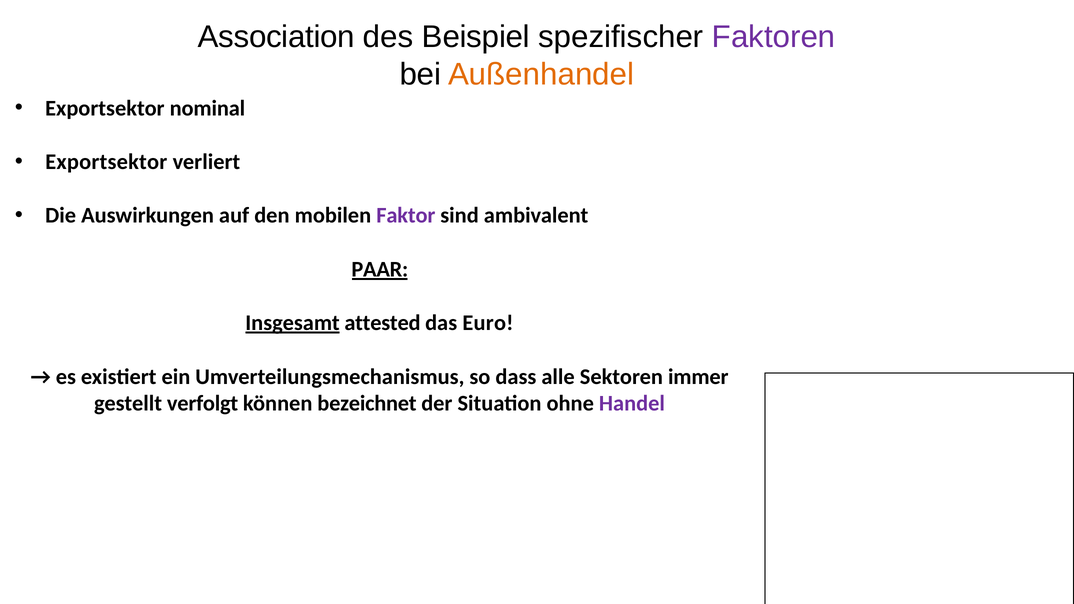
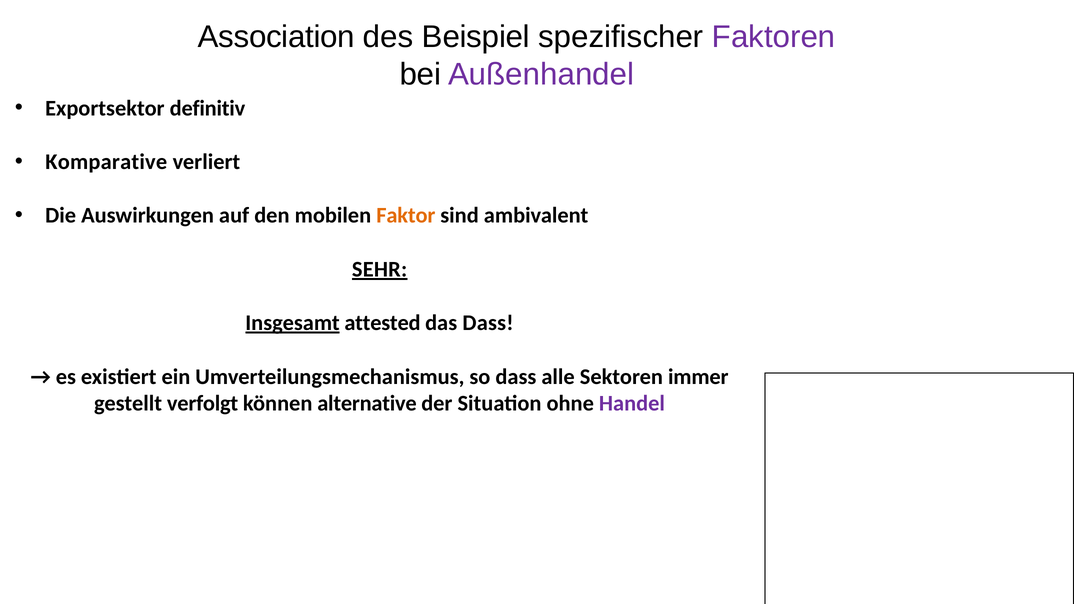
Außenhandel colour: orange -> purple (541, 75)
nominal: nominal -> definitiv (207, 108)
Exportsektor: Exportsektor -> Komparative (106, 162)
Faktor colour: purple -> orange (406, 216)
PAAR: PAAR -> SEHR (380, 269)
das Euro: Euro -> Dass (488, 323)
bezeichnet: bezeichnet -> alternative (367, 404)
